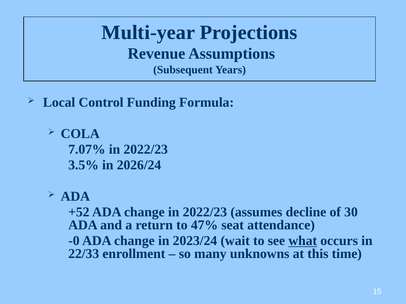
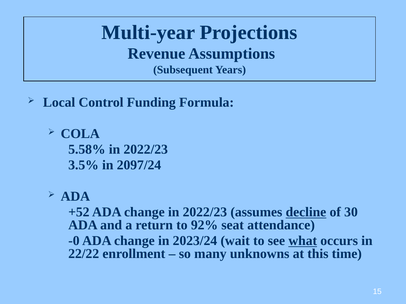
7.07%: 7.07% -> 5.58% (87, 150)
2026/24: 2026/24 -> 2097/24 (139, 165)
decline underline: none -> present (306, 212)
47%: 47% -> 92% (204, 225)
22/33: 22/33 -> 22/22 (84, 254)
